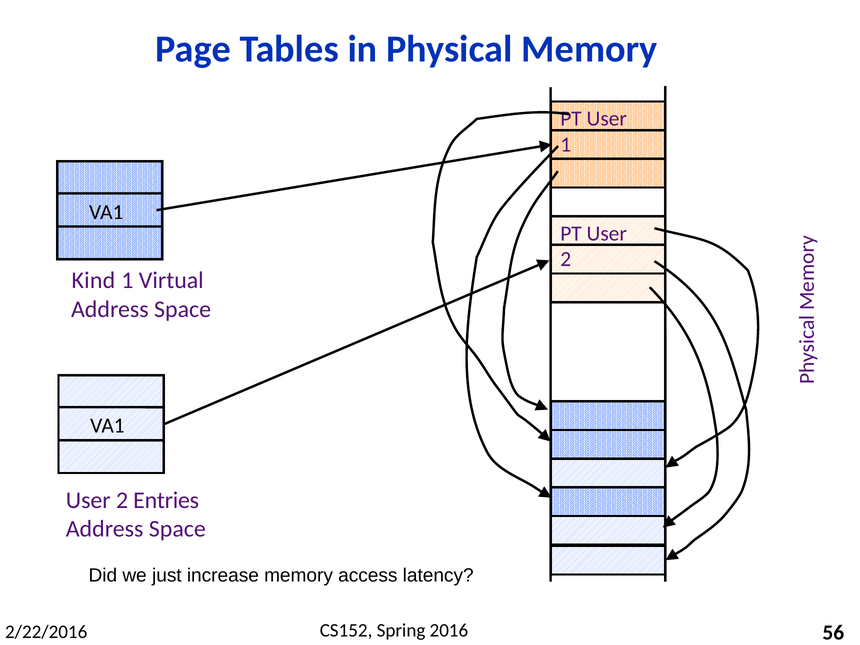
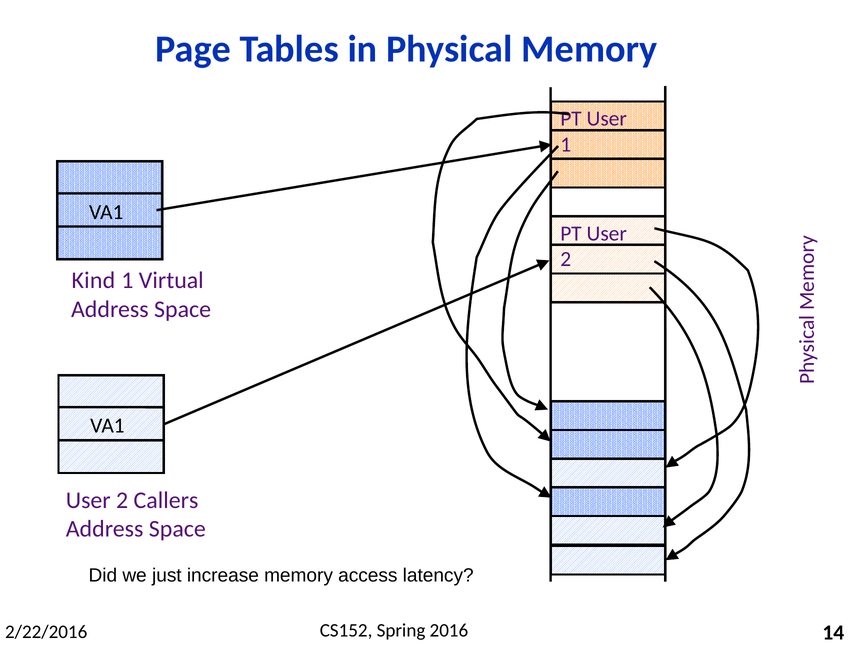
Entries: Entries -> Callers (166, 500)
56: 56 -> 14 (833, 633)
